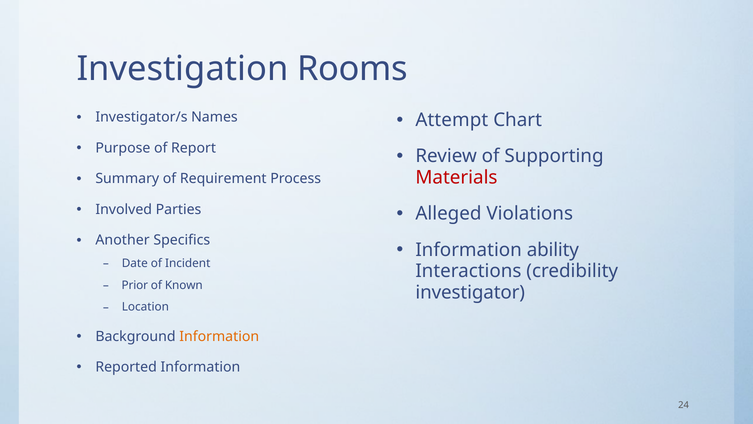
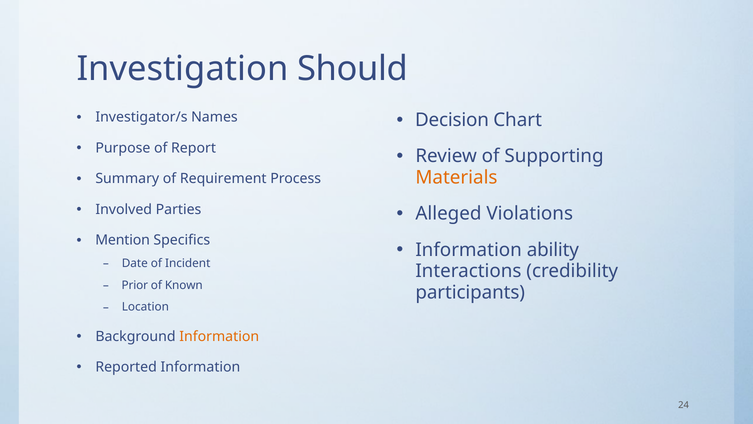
Rooms: Rooms -> Should (353, 69)
Attempt: Attempt -> Decision (452, 120)
Materials colour: red -> orange (456, 177)
Another: Another -> Mention (123, 240)
investigator: investigator -> participants (470, 293)
